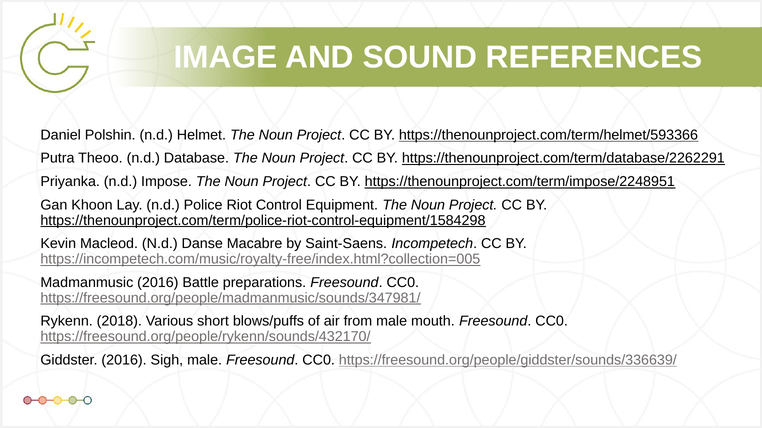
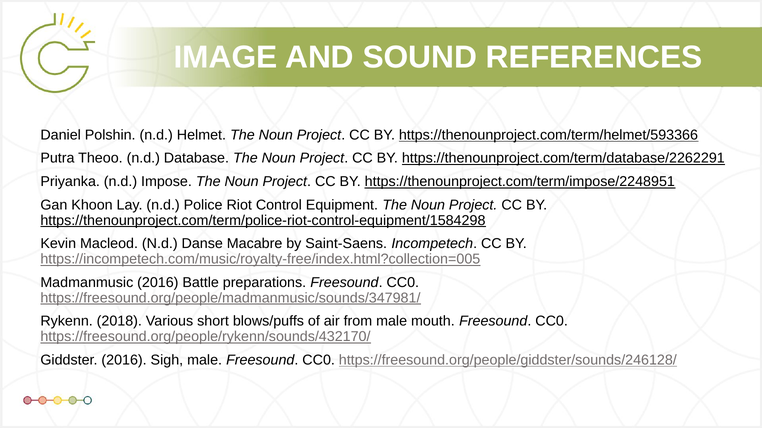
https://freesound.org/people/giddster/sounds/336639/: https://freesound.org/people/giddster/sounds/336639/ -> https://freesound.org/people/giddster/sounds/246128/ (508, 360)
